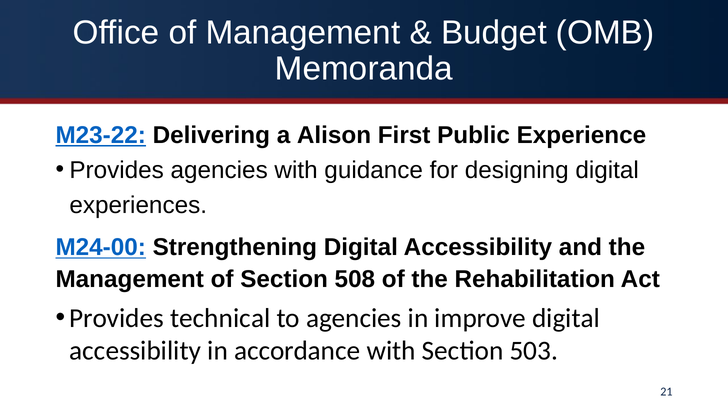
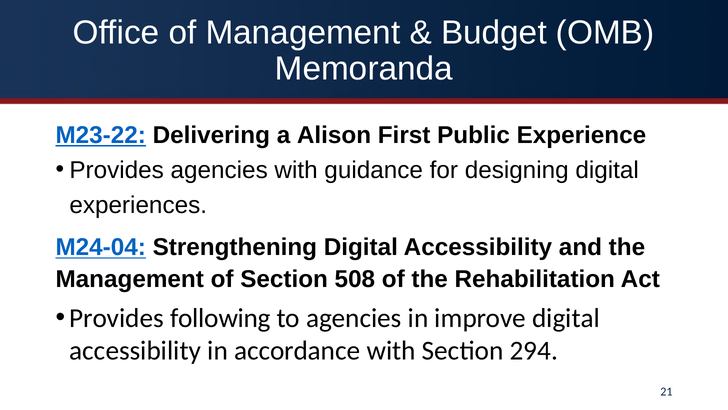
M24-00: M24-00 -> M24-04 (101, 247)
technical: technical -> following (220, 318)
503: 503 -> 294 (534, 350)
